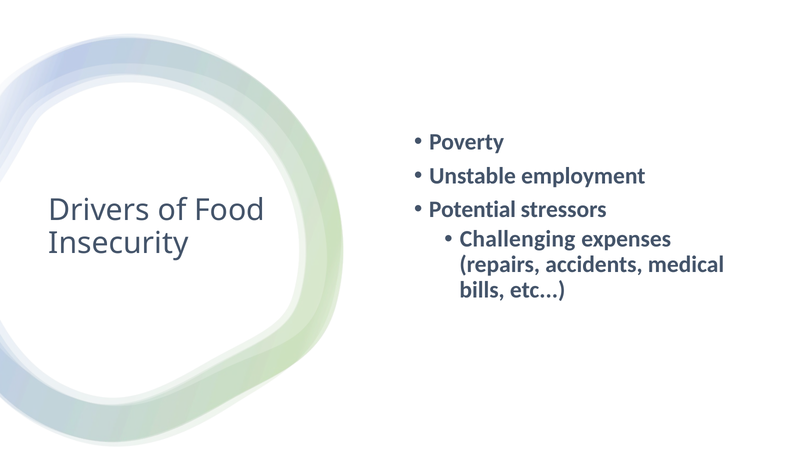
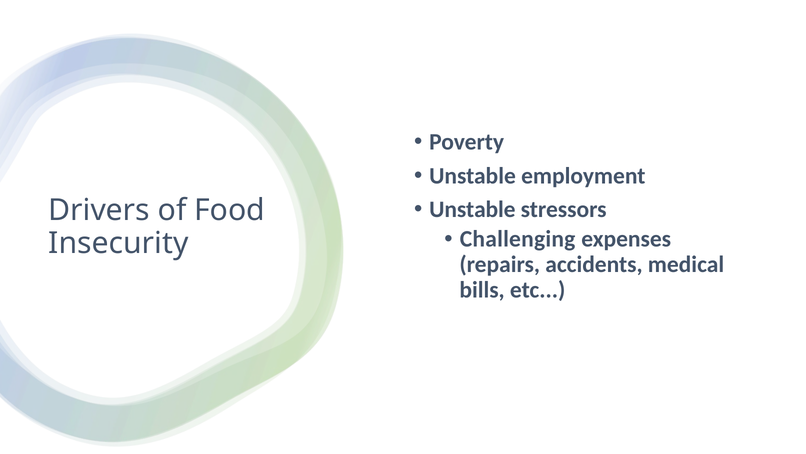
Potential: Potential -> Unstable (472, 209)
